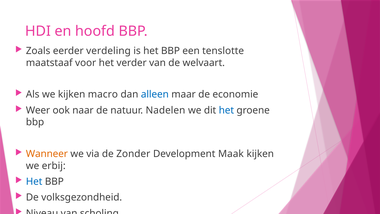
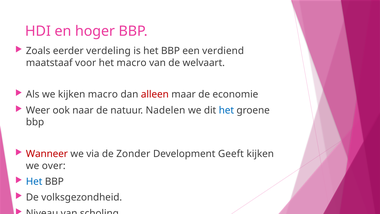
hoofd: hoofd -> hoger (95, 31)
tenslotte: tenslotte -> verdiend (223, 51)
het verder: verder -> macro (132, 63)
alleen colour: blue -> red (155, 94)
Wanneer colour: orange -> red (47, 154)
Maak: Maak -> Geeft (231, 154)
erbij: erbij -> over (54, 166)
